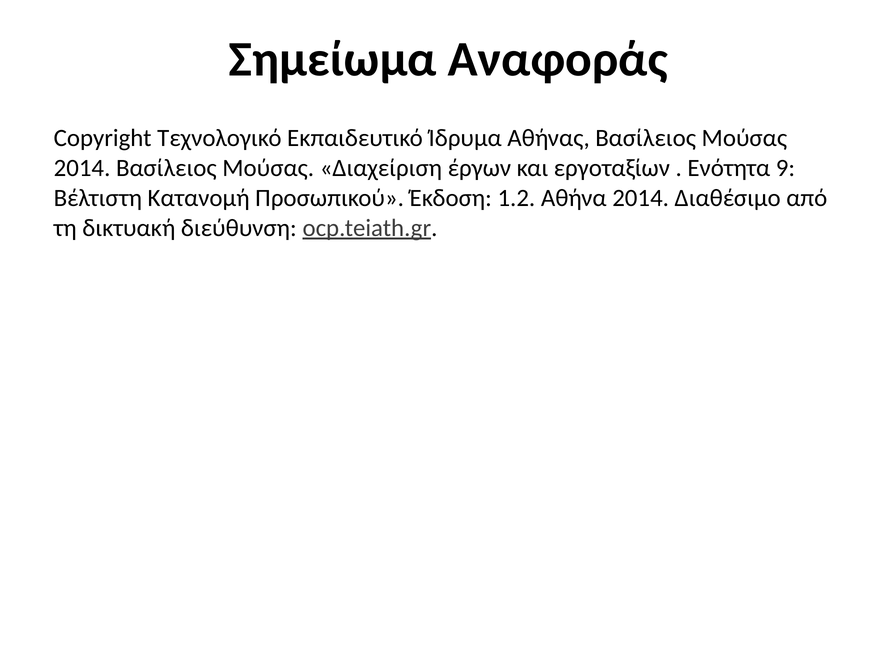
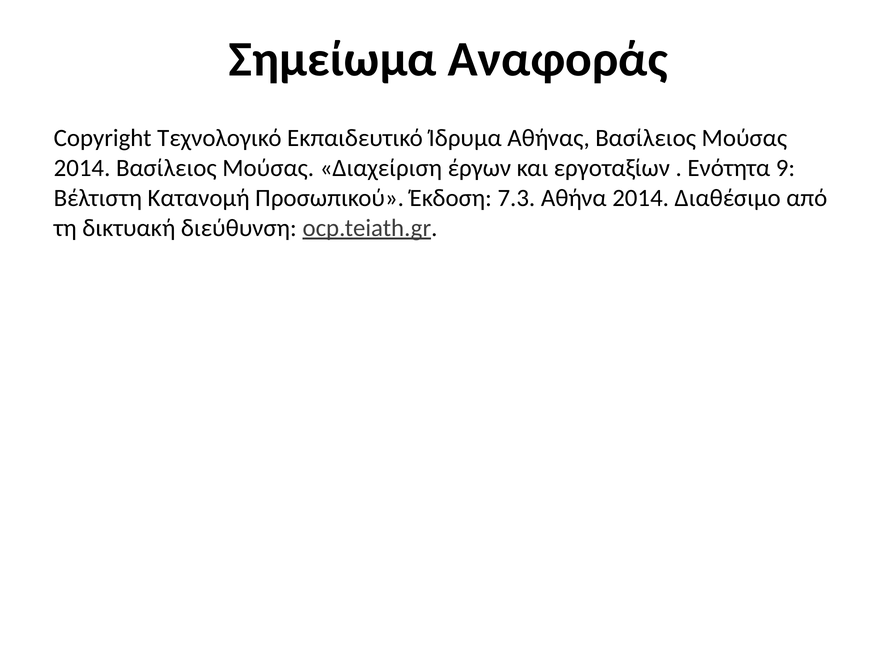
1.2: 1.2 -> 7.3 (516, 198)
